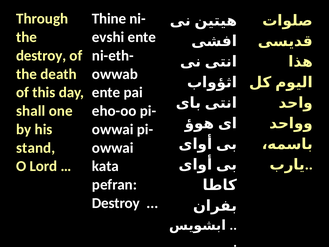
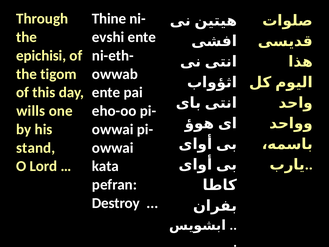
destroy: destroy -> epichisi (41, 56)
death: death -> tigom (59, 74)
shall: shall -> wills (31, 111)
